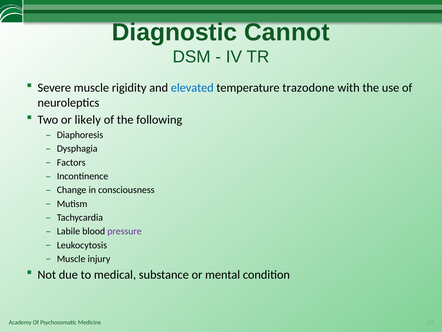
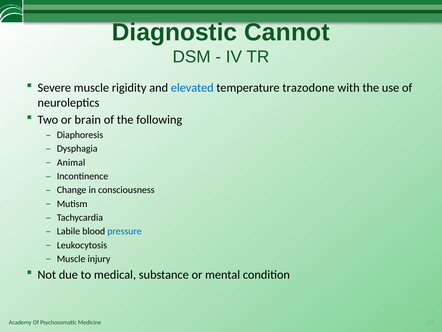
likely: likely -> brain (88, 120)
Factors: Factors -> Animal (71, 162)
pressure colour: purple -> blue (124, 231)
